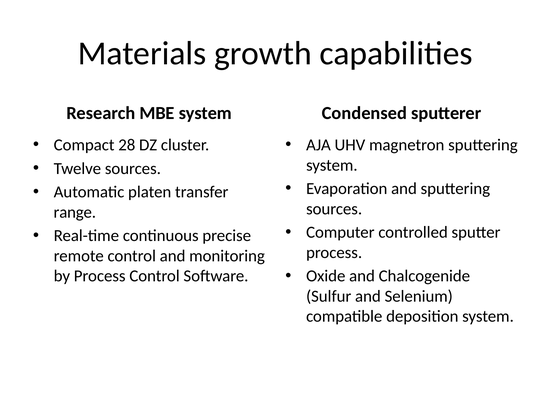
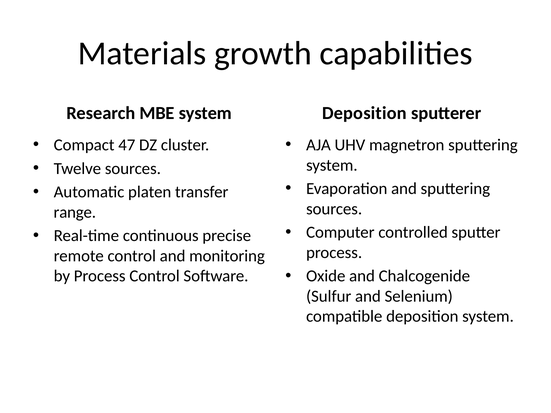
Condensed: Condensed -> Deposition (364, 113)
28: 28 -> 47 (127, 145)
